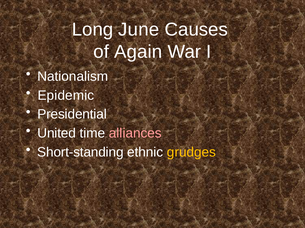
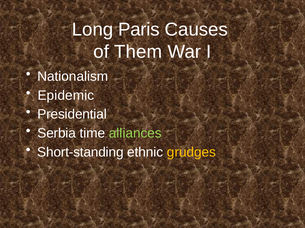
June: June -> Paris (139, 30)
Again: Again -> Them (138, 52)
United: United -> Serbia (57, 134)
alliances colour: pink -> light green (135, 134)
